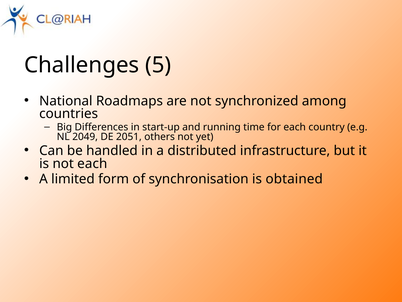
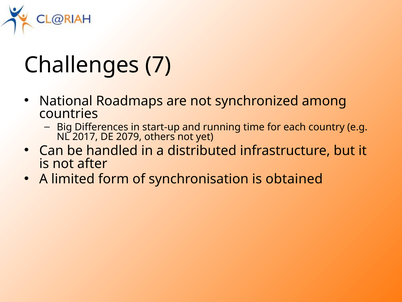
5: 5 -> 7 (158, 65)
2049: 2049 -> 2017 (85, 137)
2051: 2051 -> 2079 (129, 137)
not each: each -> after (92, 163)
